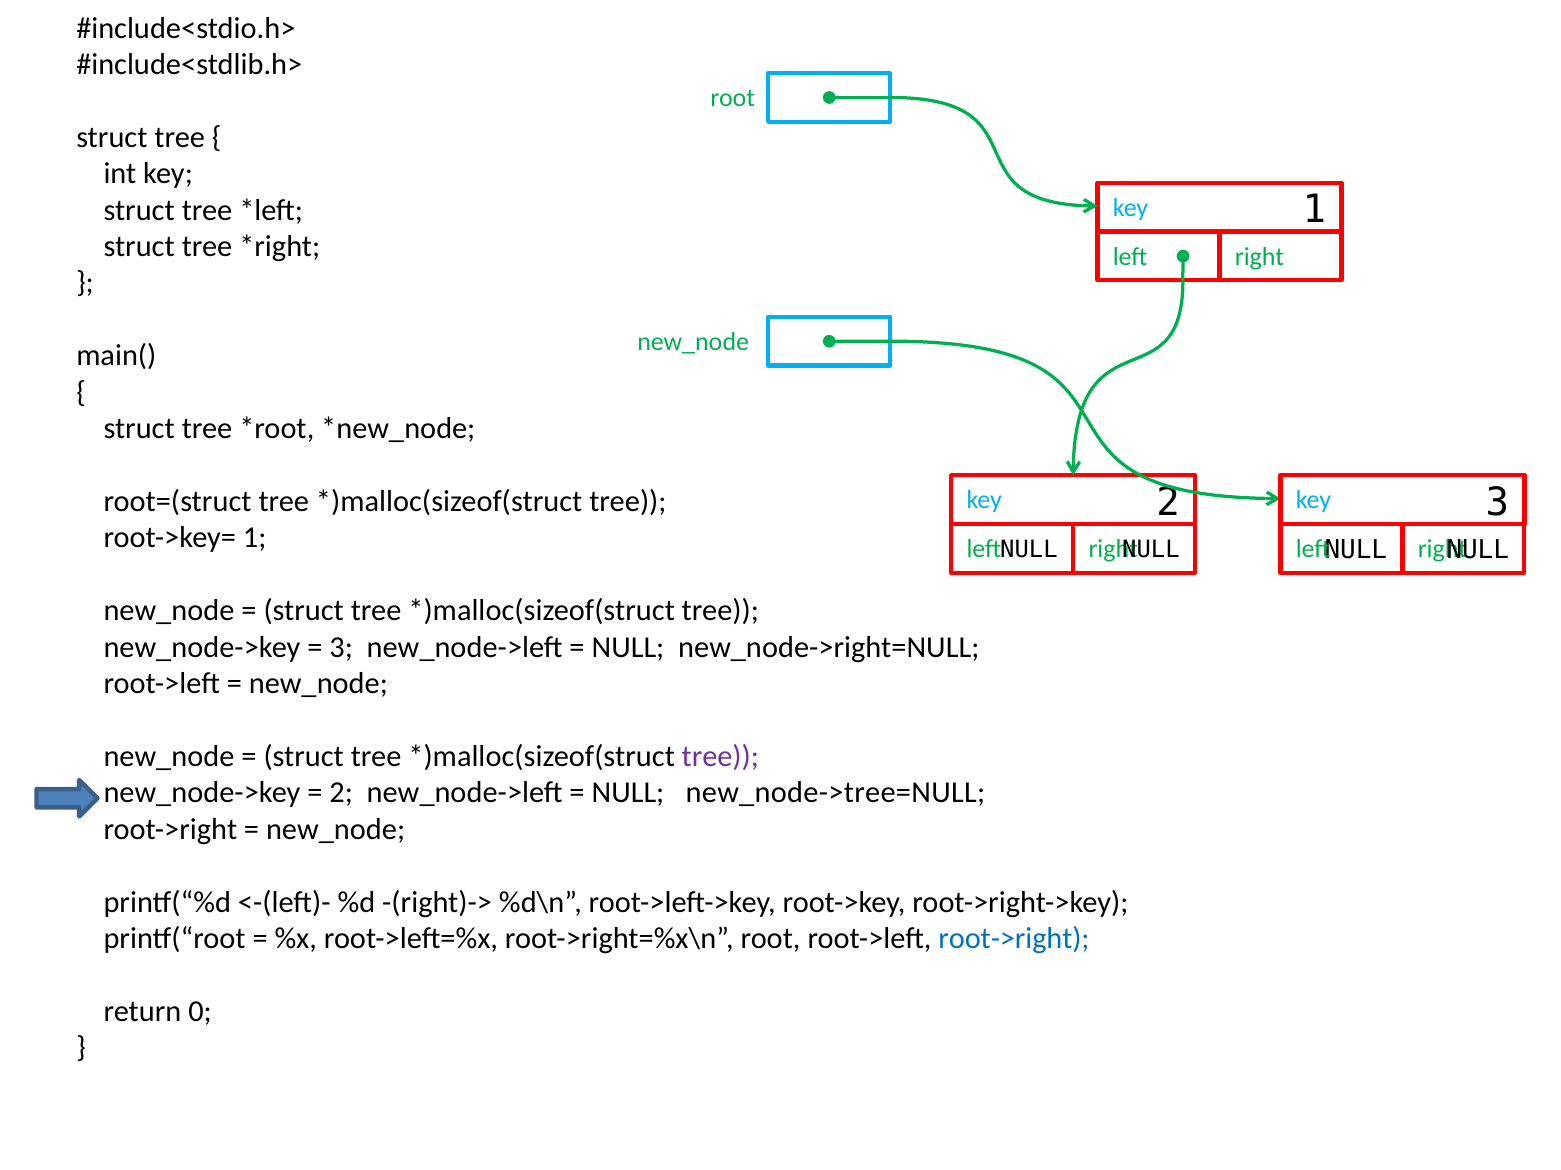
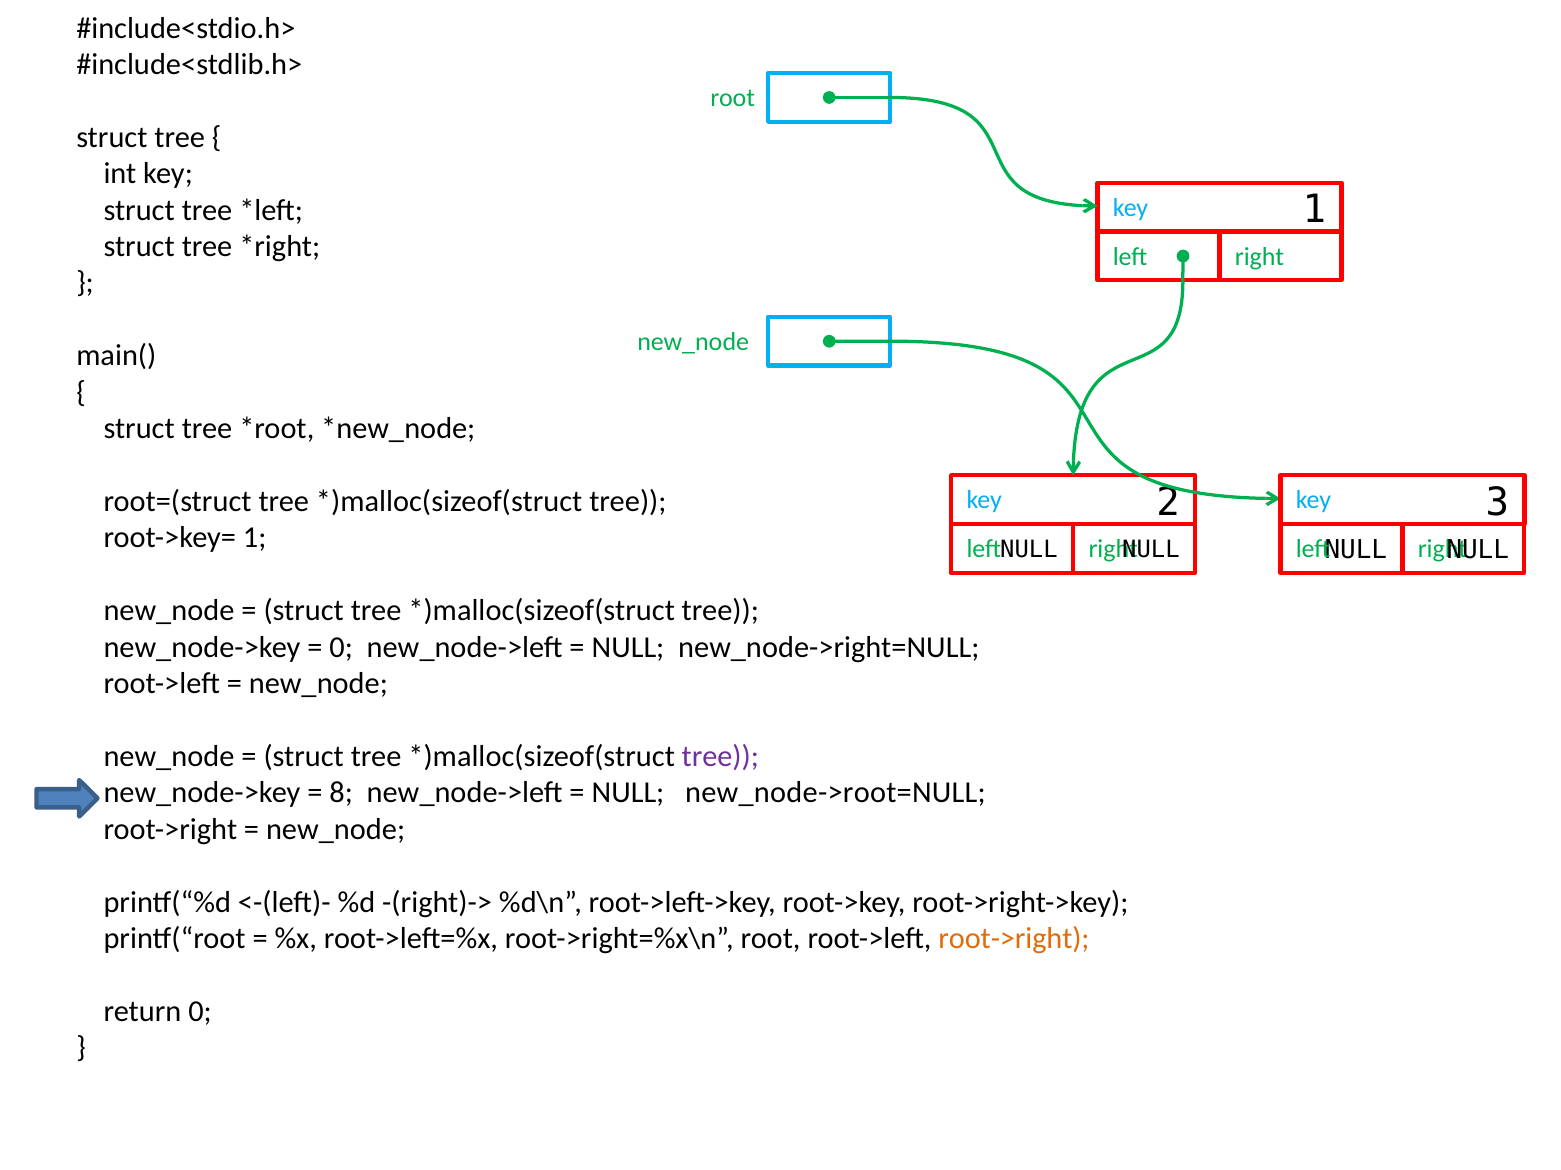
3: 3 -> 0 (341, 648)
2: 2 -> 8 (341, 793)
new_node->tree=NULL: new_node->tree=NULL -> new_node->root=NULL (835, 793)
root->right colour: blue -> orange (1014, 939)
